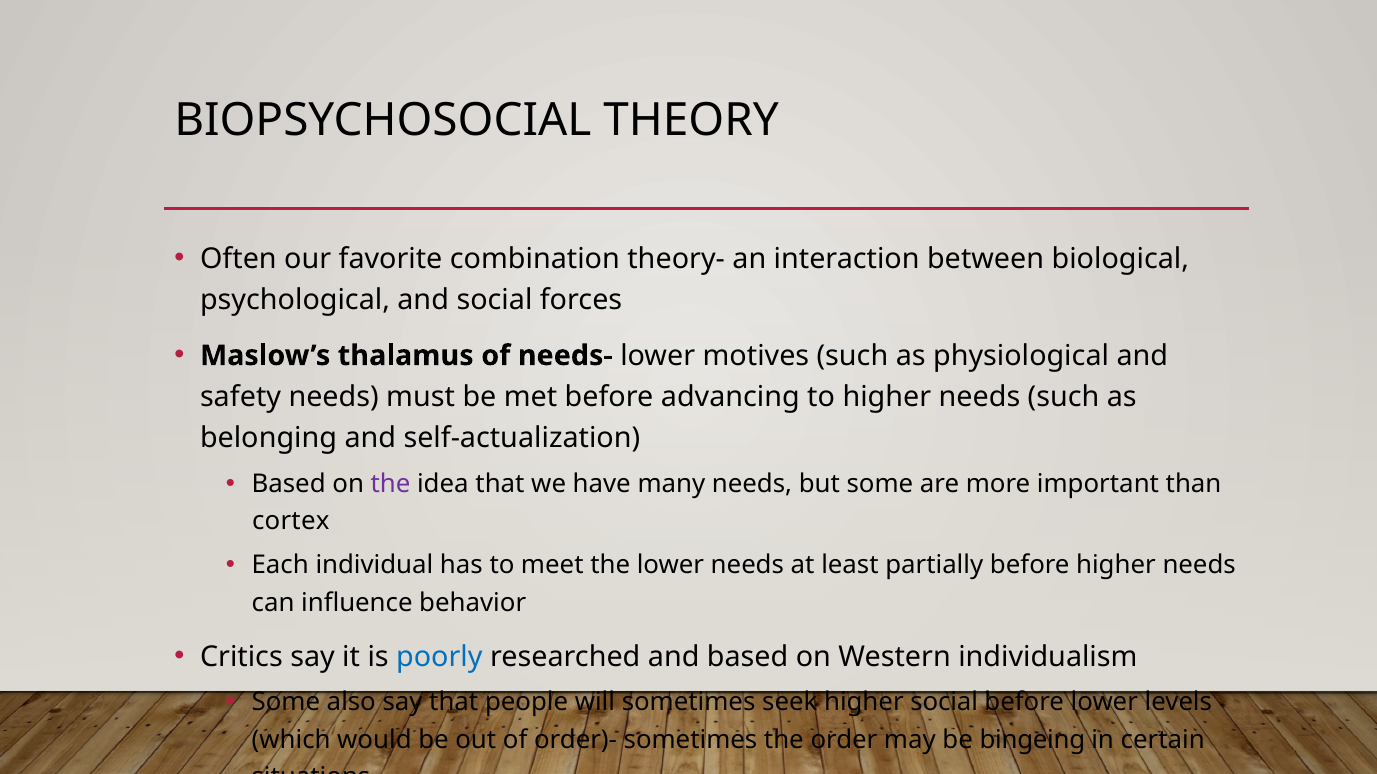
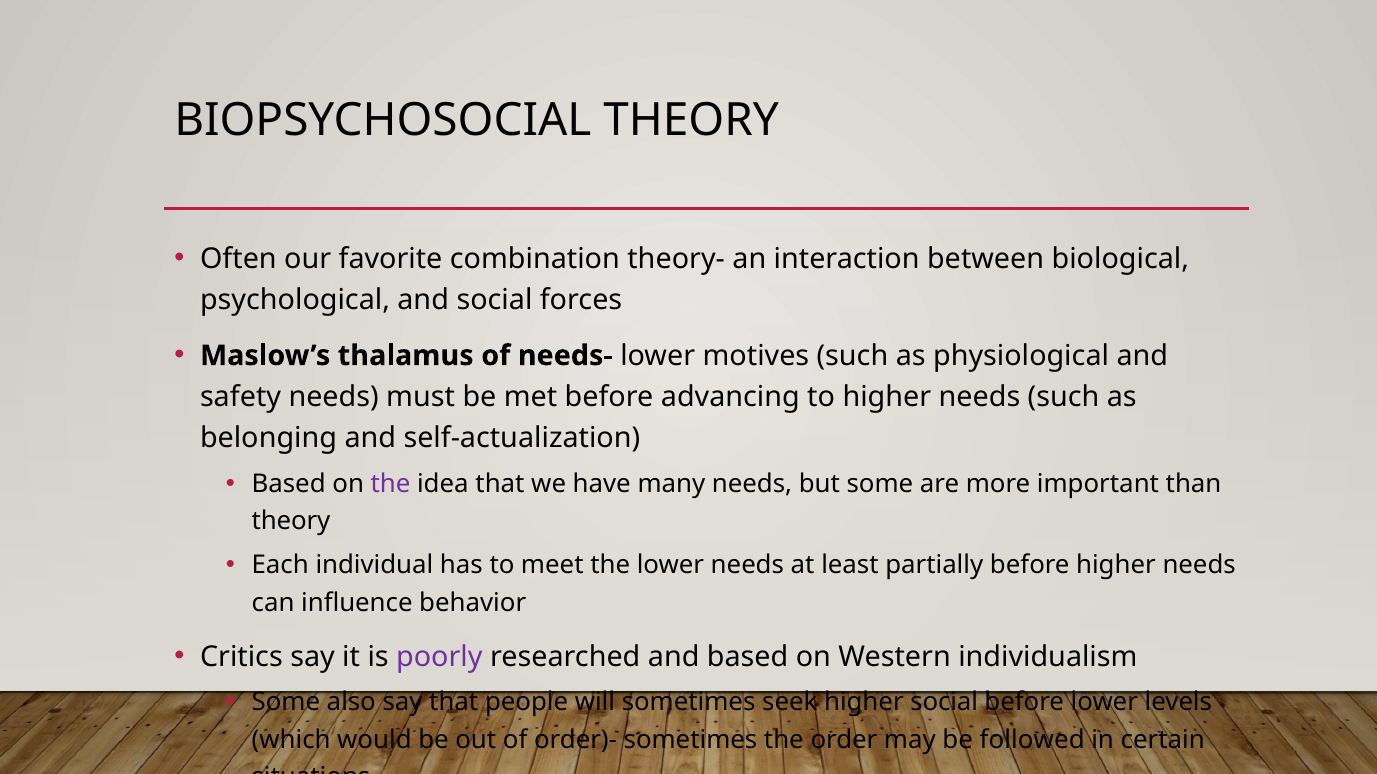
cortex: cortex -> theory (291, 522)
poorly colour: blue -> purple (439, 657)
bingeing: bingeing -> followed (1032, 740)
